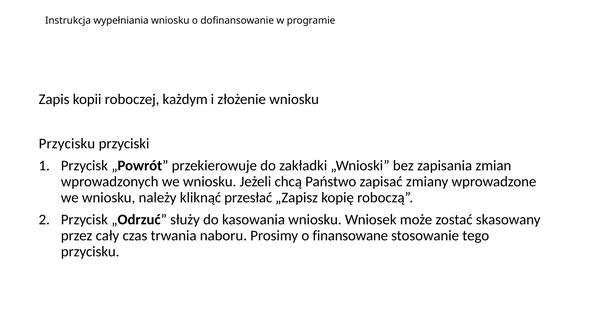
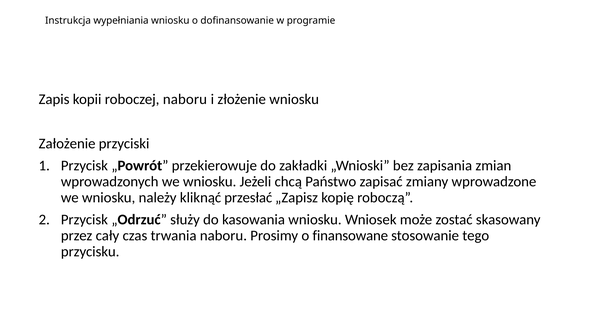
roboczej każdym: każdym -> naboru (185, 99)
Przycisku: Przycisku -> Założenie (67, 143)
